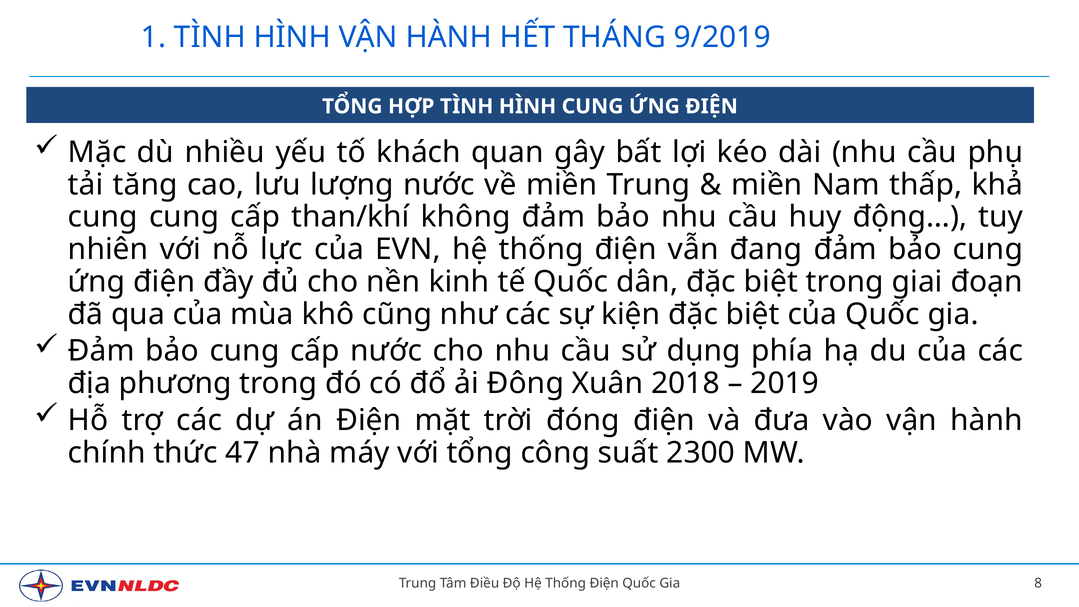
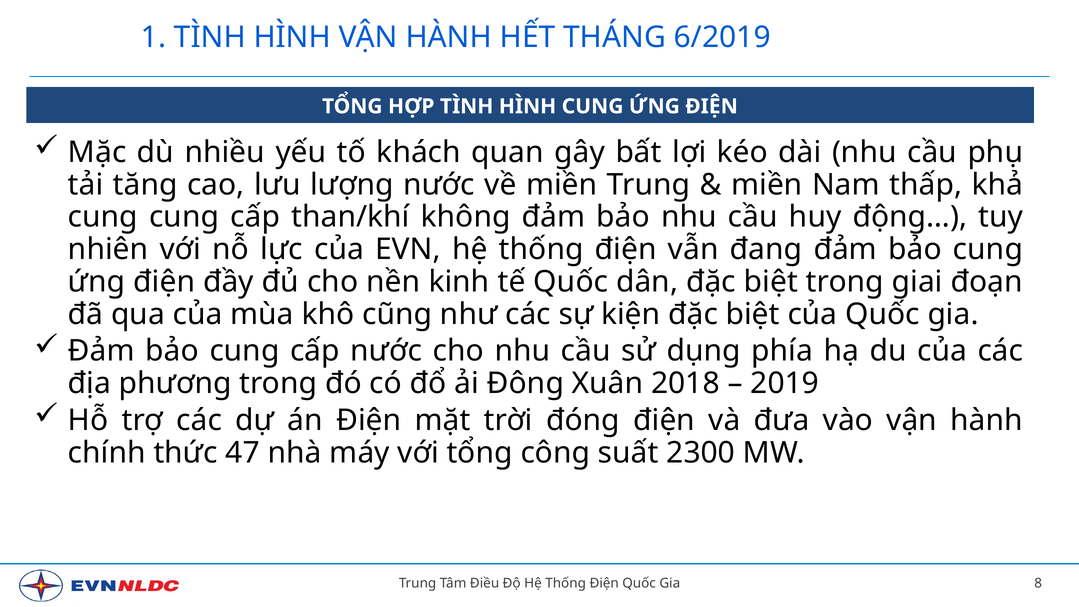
9/2019: 9/2019 -> 6/2019 (722, 38)
